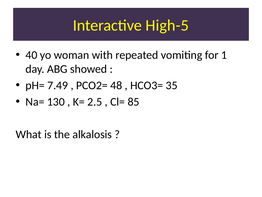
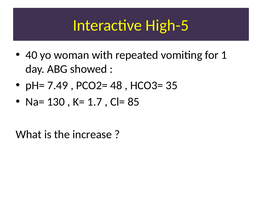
2.5: 2.5 -> 1.7 (95, 102)
alkalosis: alkalosis -> increase (92, 134)
